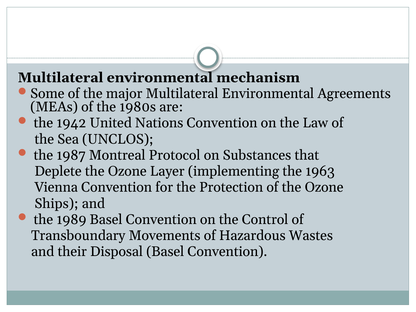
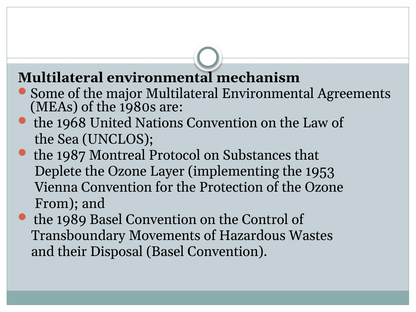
1942: 1942 -> 1968 (71, 123)
1963: 1963 -> 1953 (320, 171)
Ships: Ships -> From (56, 203)
